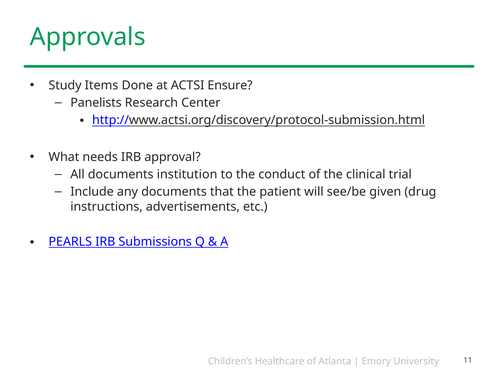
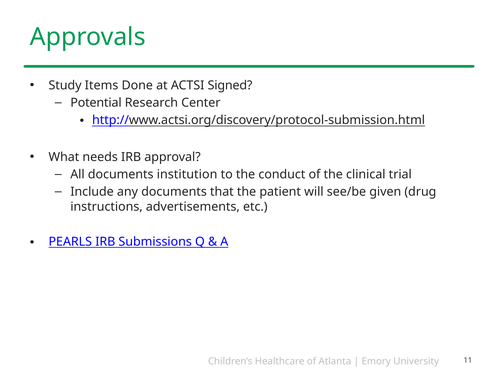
Ensure: Ensure -> Signed (230, 86)
Panelists: Panelists -> Potential (96, 103)
